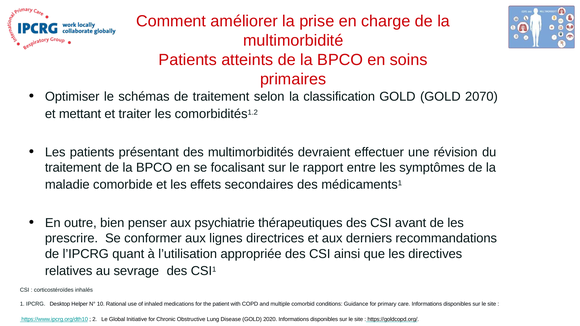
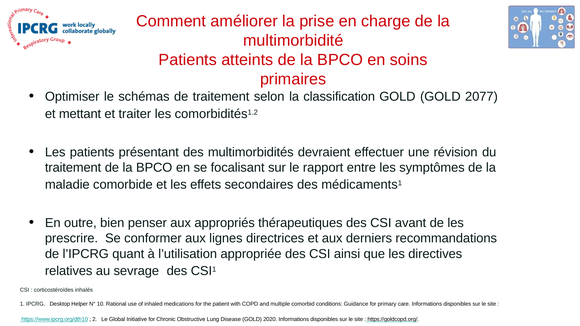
2070: 2070 -> 2077 (481, 97)
psychiatrie: psychiatrie -> appropriés (225, 223)
